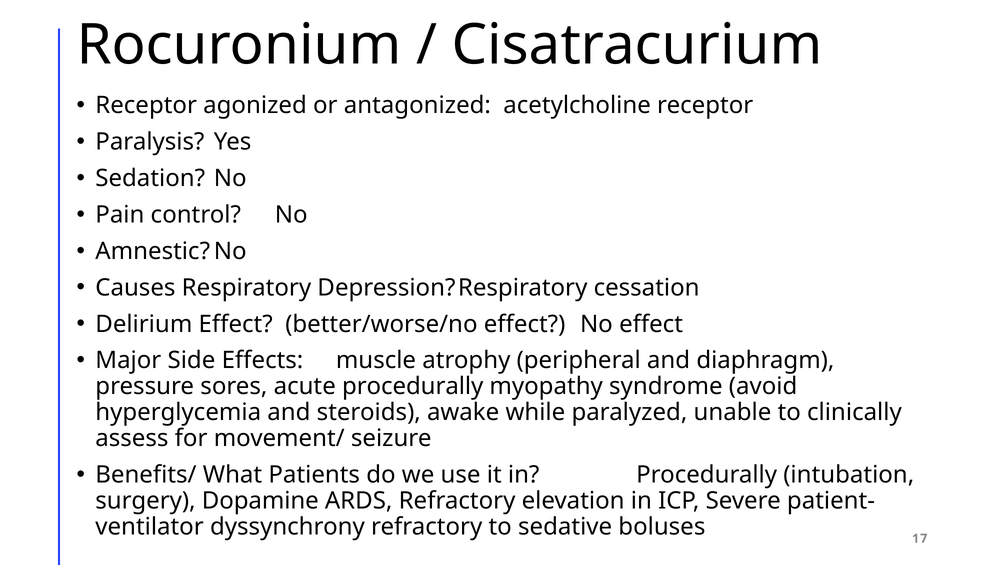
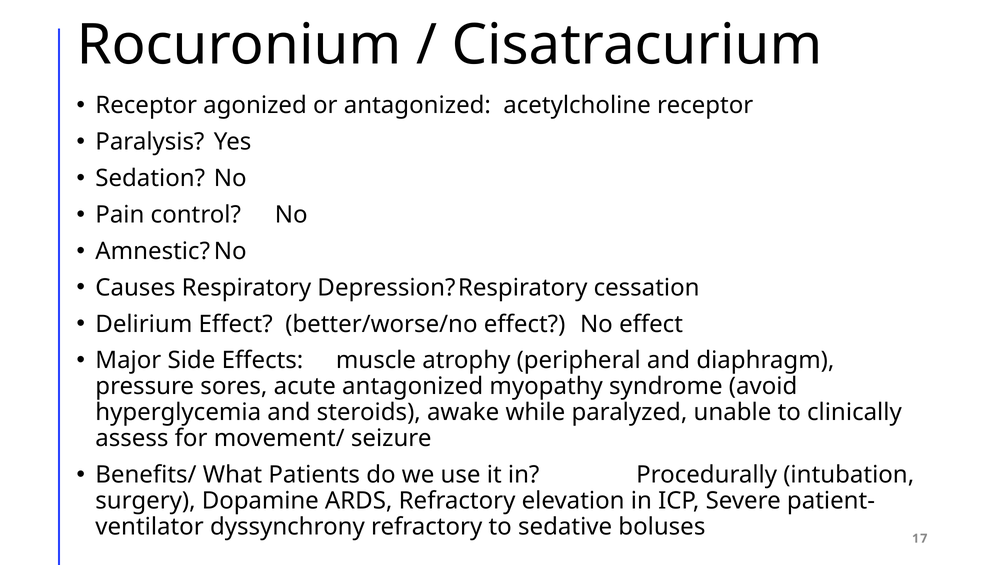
acute procedurally: procedurally -> antagonized (413, 386)
